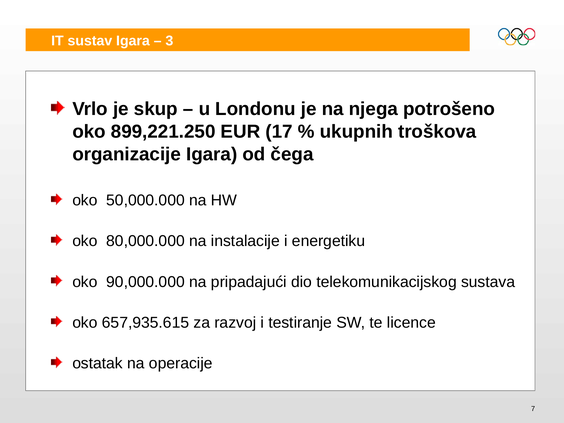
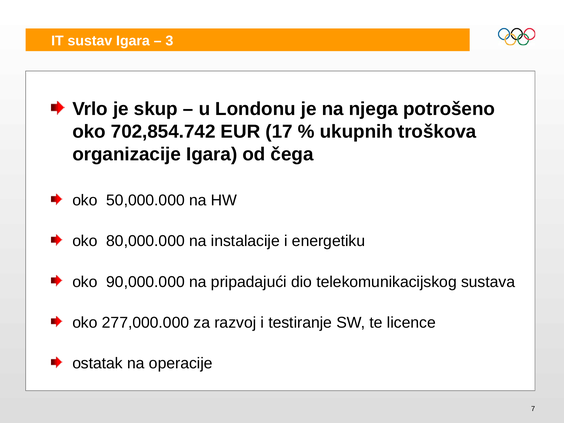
899,221.250: 899,221.250 -> 702,854.742 (163, 132)
657,935.615: 657,935.615 -> 277,000.000 (146, 323)
